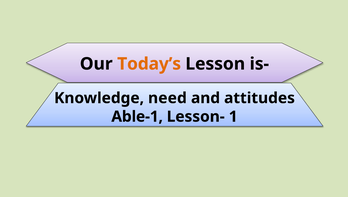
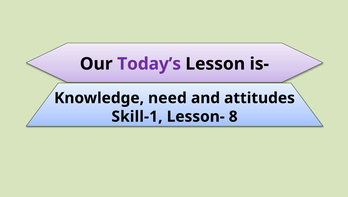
Today’s colour: orange -> purple (149, 64)
Able-1: Able-1 -> Skill-1 (137, 117)
1: 1 -> 8 (233, 117)
